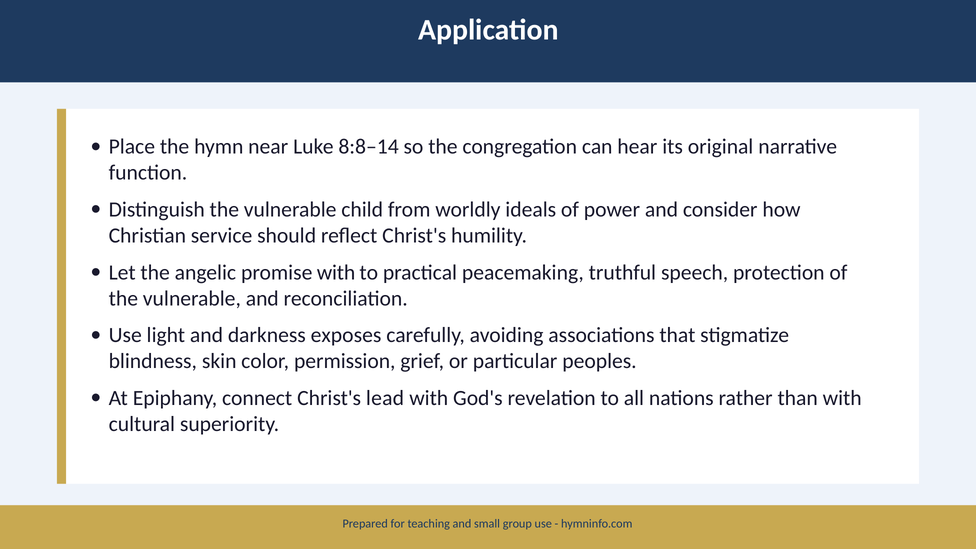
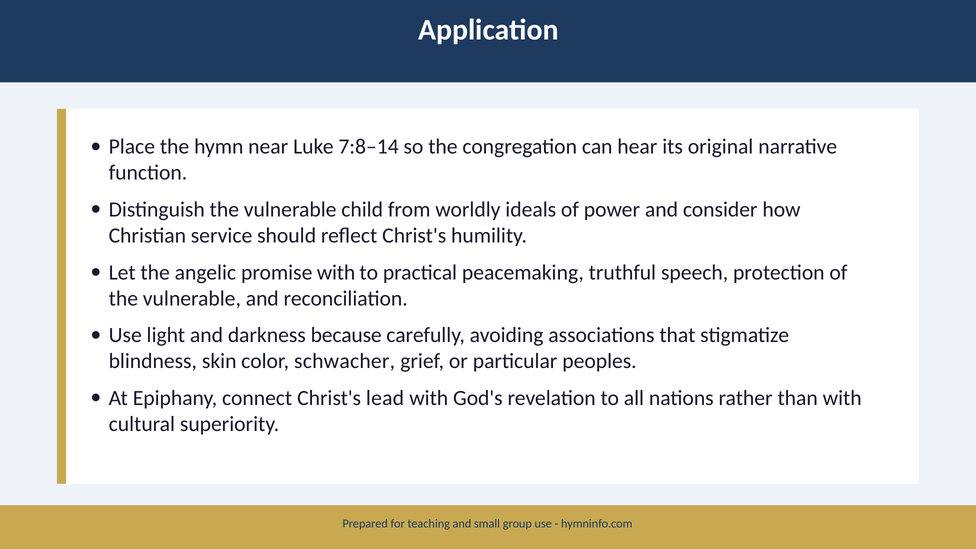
8:8–14: 8:8–14 -> 7:8–14 (369, 147)
exposes: exposes -> because (346, 335)
permission: permission -> schwacher (345, 361)
